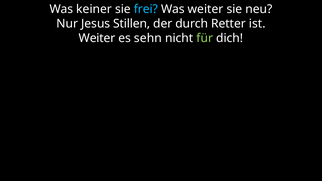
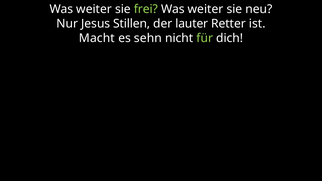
keiner: keiner -> weiter (94, 9)
frei colour: light blue -> light green (146, 9)
durch: durch -> lauter (192, 24)
Weiter: Weiter -> Macht (97, 38)
